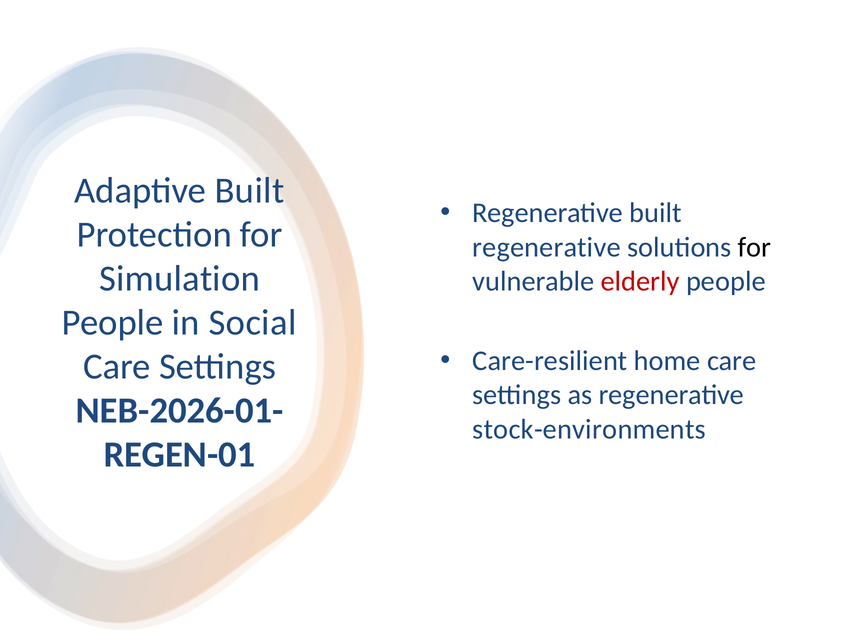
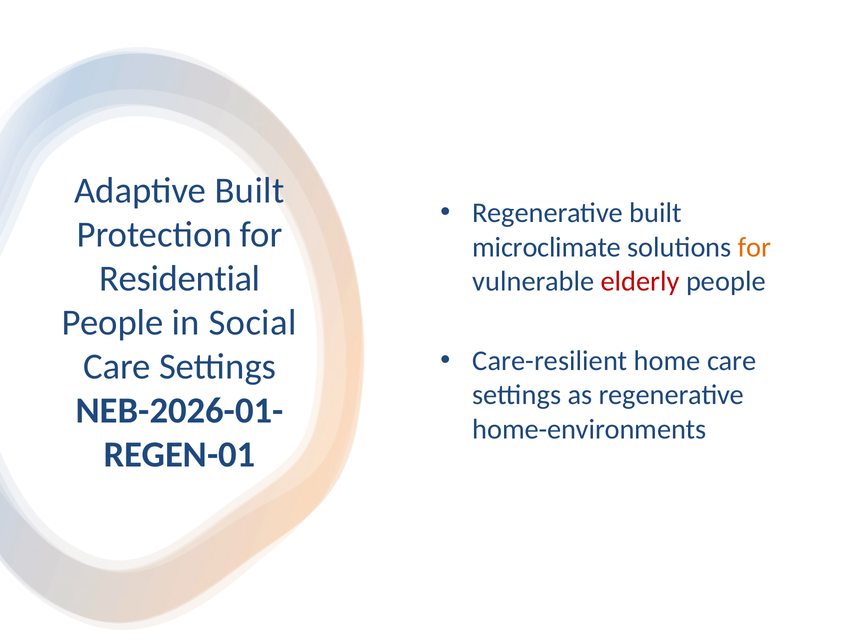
regenerative: regenerative -> microclimate (547, 247)
for colour: black -> orange (755, 247)
Simulation: Simulation -> Residential (180, 278)
stock-environments: stock-environments -> home-environments (589, 429)
